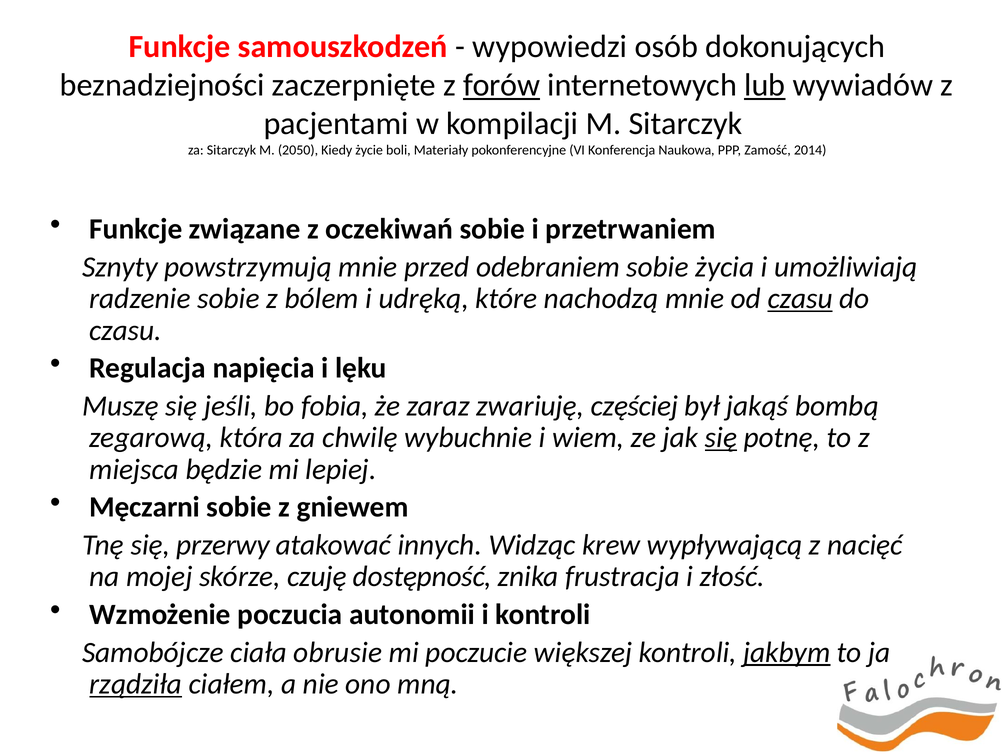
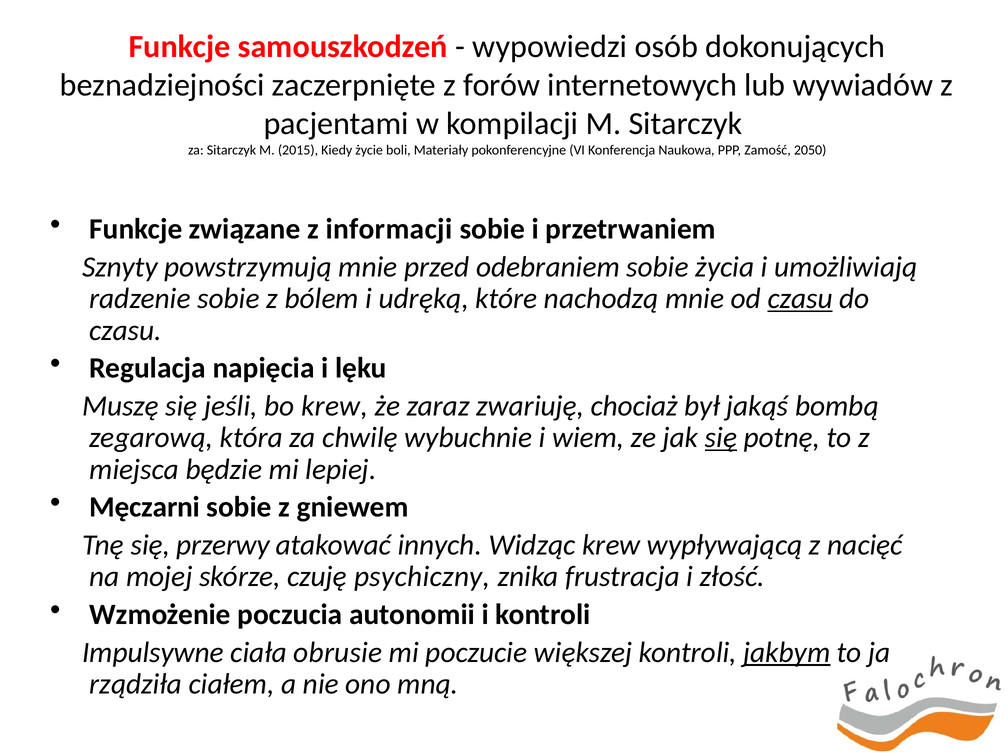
forów underline: present -> none (502, 85)
lub underline: present -> none (765, 85)
2050: 2050 -> 2015 (298, 150)
2014: 2014 -> 2050 (810, 150)
oczekiwań: oczekiwań -> informacji (389, 229)
bo fobia: fobia -> krew (334, 406)
częściej: częściej -> chociaż (634, 406)
dostępność: dostępność -> psychiczny (422, 577)
Samobójcze: Samobójcze -> Impulsywne (153, 652)
rządziła underline: present -> none (136, 684)
